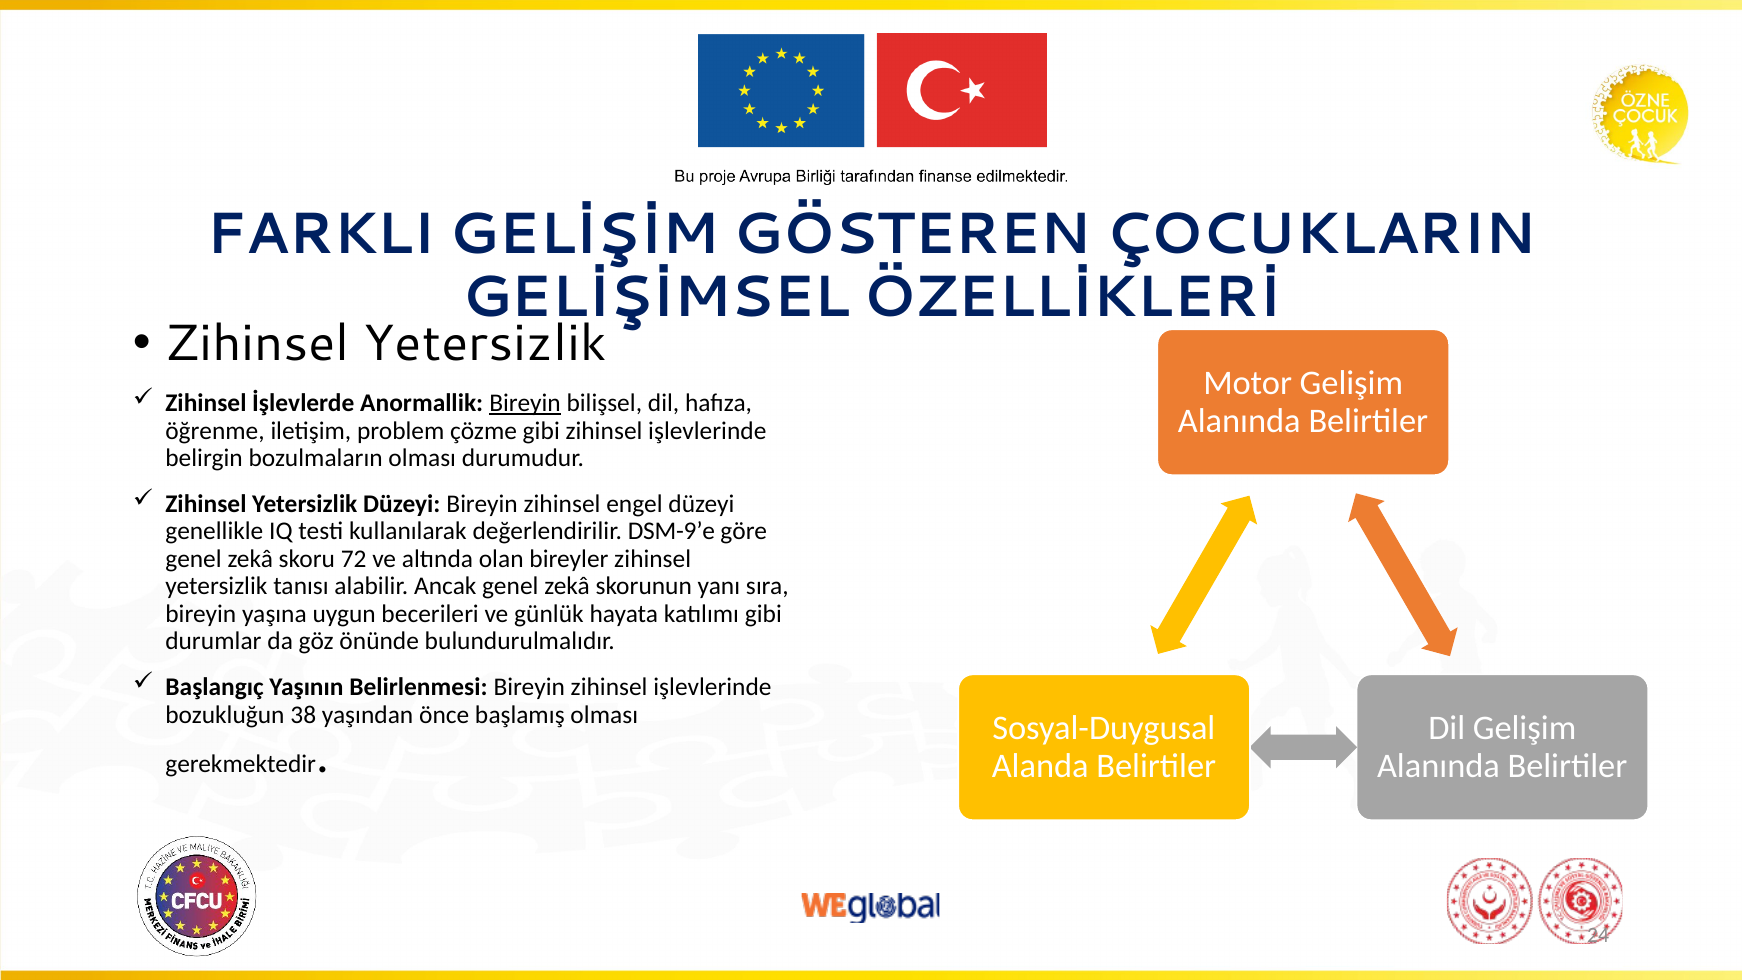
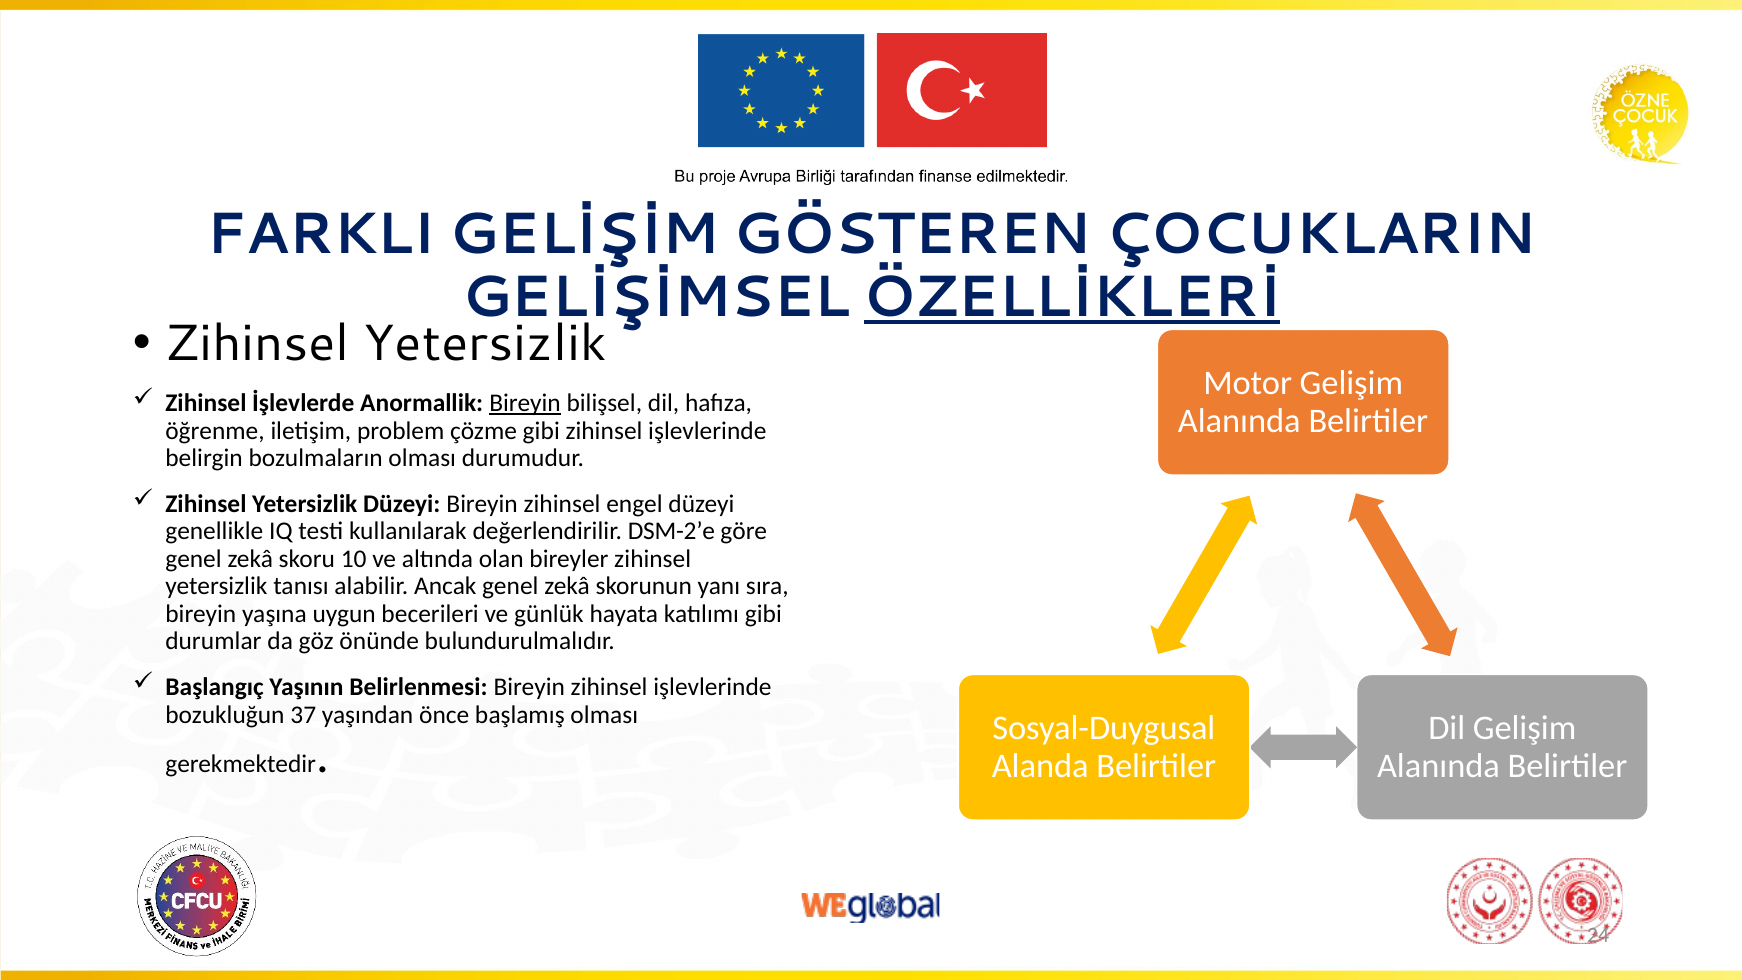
ÖZELLİKLERİ underline: none -> present (1072, 297)
DSM-9’e: DSM-9’e -> DSM-2’e (671, 531)
72: 72 -> 10 (354, 559)
38: 38 -> 37 (303, 715)
